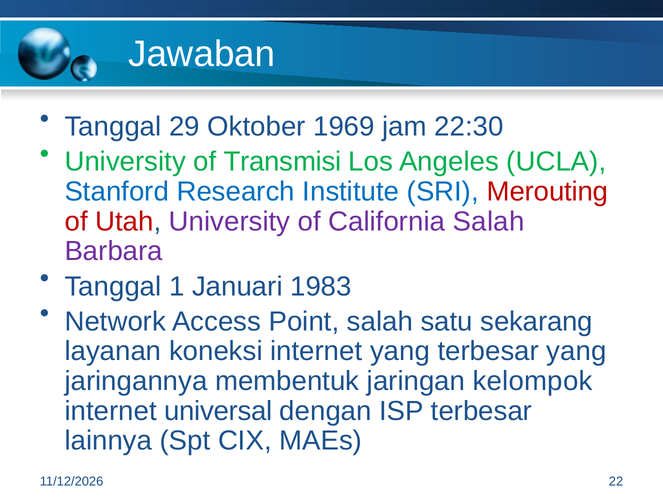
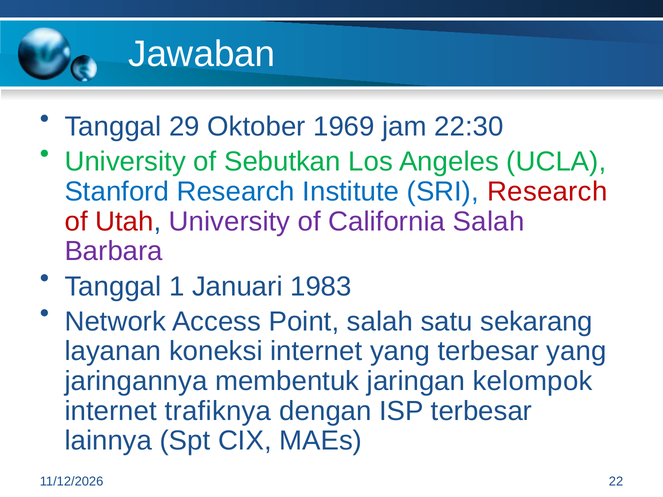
Transmisi: Transmisi -> Sebutkan (282, 162)
SRI Merouting: Merouting -> Research (547, 192)
universal: universal -> trafiknya (218, 411)
